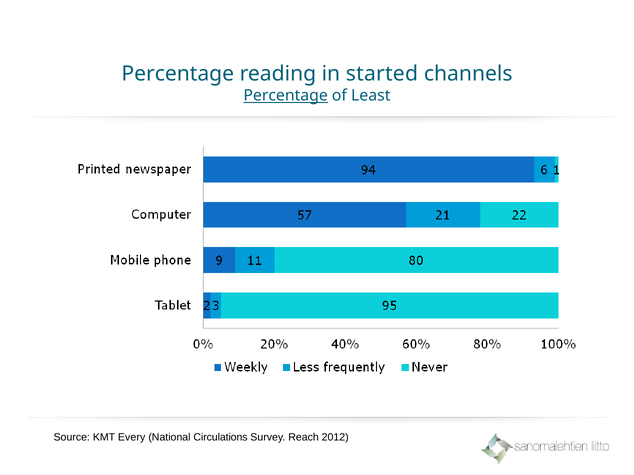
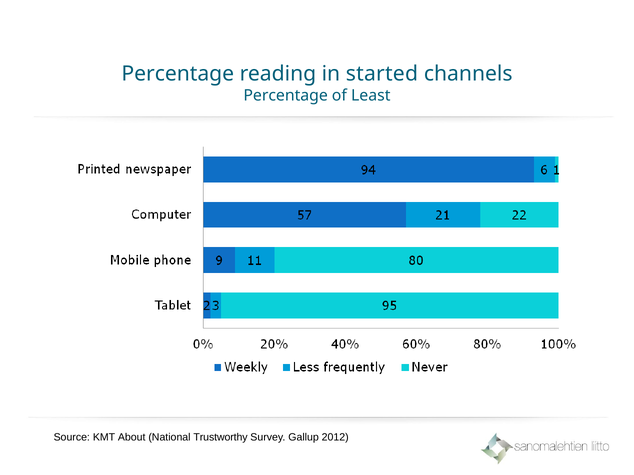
Percentage underline: present -> none (286, 96)
Every: Every -> About (132, 438)
Circulations: Circulations -> Trustworthy (221, 438)
Reach: Reach -> Gallup (304, 438)
